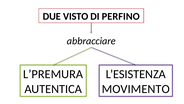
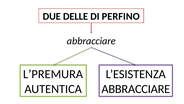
VISTO: VISTO -> DELLE (76, 16)
MOVIMENTO: MOVIMENTO -> ABBRACCIARE (136, 89)
